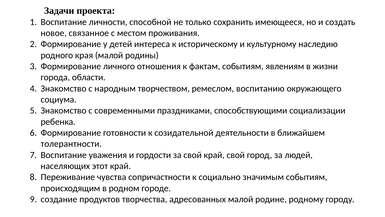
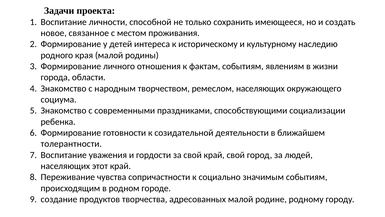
ремеслом воспитанию: воспитанию -> населяющих (260, 88)
